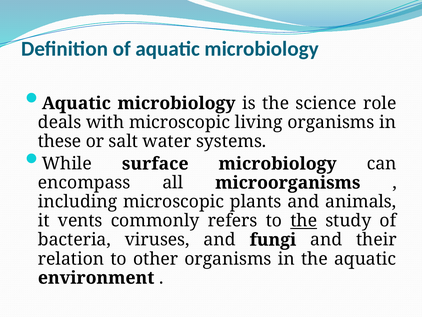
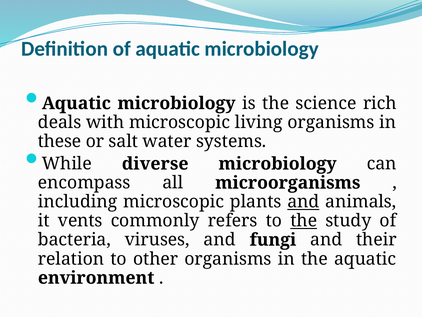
role: role -> rich (380, 103)
surface: surface -> diverse (155, 164)
and underline: none -> present (303, 201)
